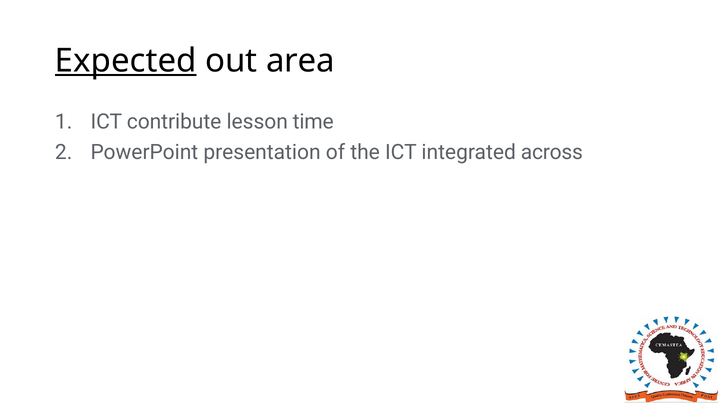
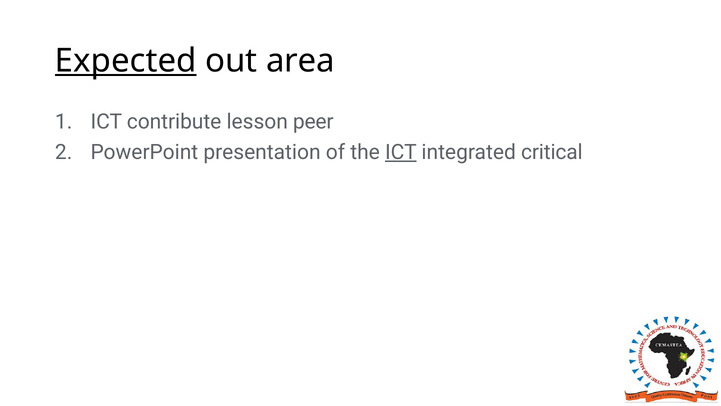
time: time -> peer (313, 122)
ICT underline: none -> present (401, 152)
across: across -> critical (552, 152)
